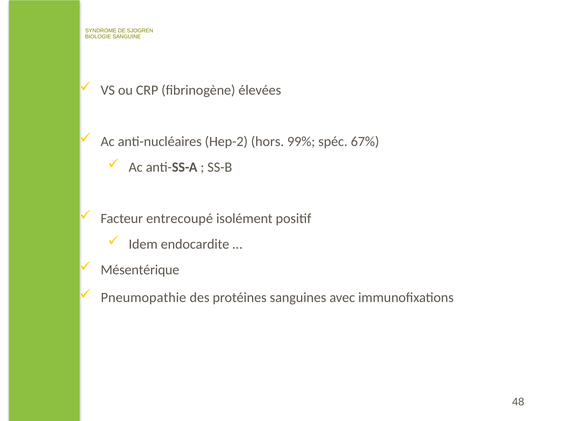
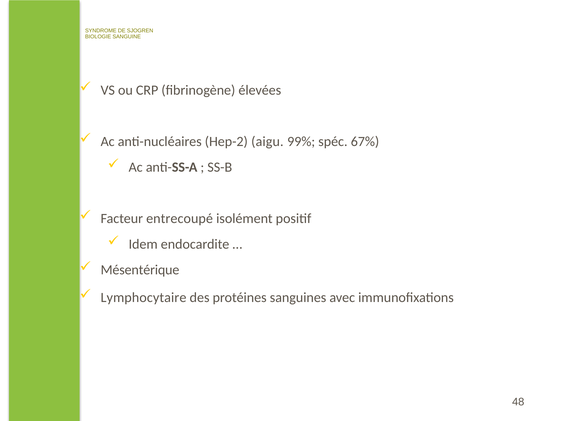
hors: hors -> aigu (267, 142)
Pneumopathie: Pneumopathie -> Lymphocytaire (143, 297)
